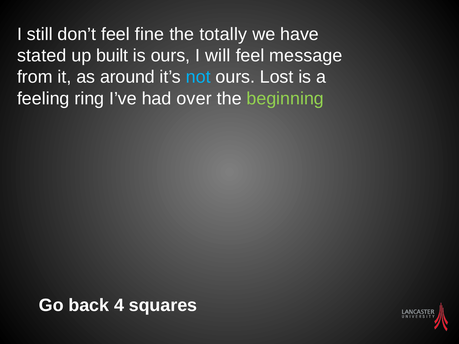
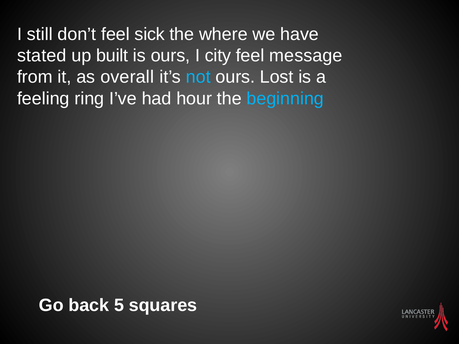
fine: fine -> sick (150, 34)
totally: totally -> where (223, 34)
will: will -> city (218, 56)
around: around -> overall (127, 77)
over: over -> hour (194, 99)
beginning colour: light green -> light blue (285, 99)
4: 4 -> 5 (119, 306)
